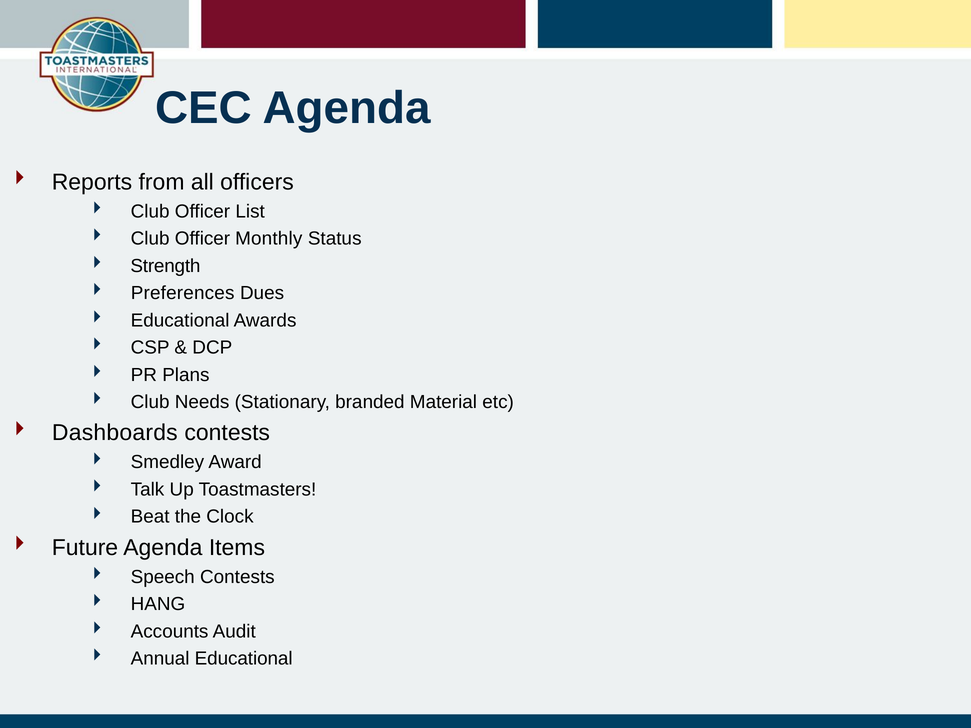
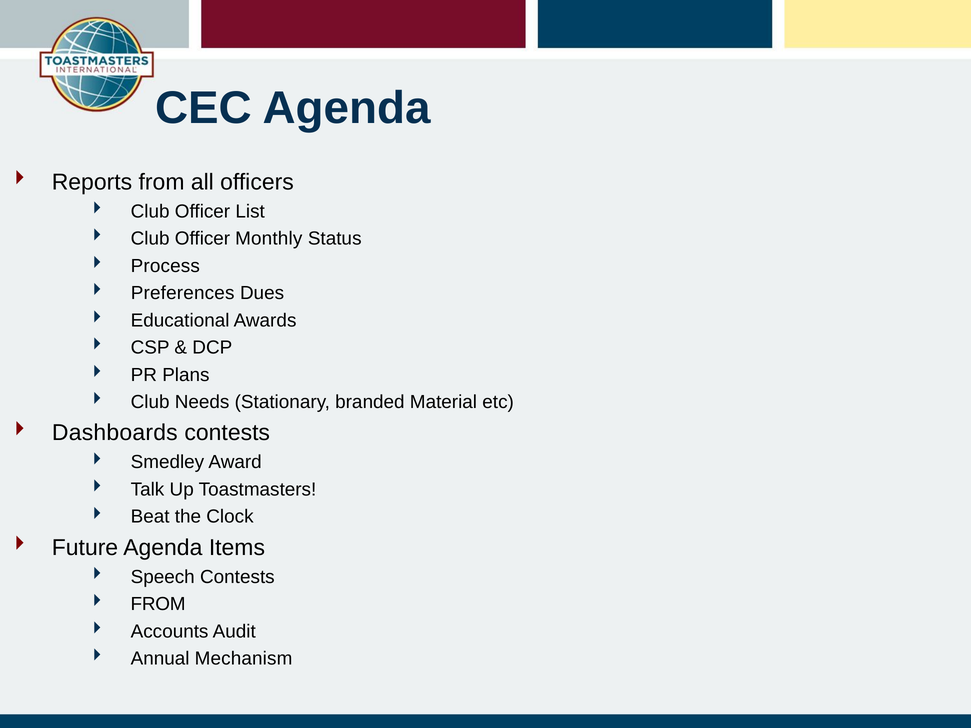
Strength: Strength -> Process (165, 266)
HANG: HANG -> FROM (158, 604)
Annual Educational: Educational -> Mechanism (244, 659)
